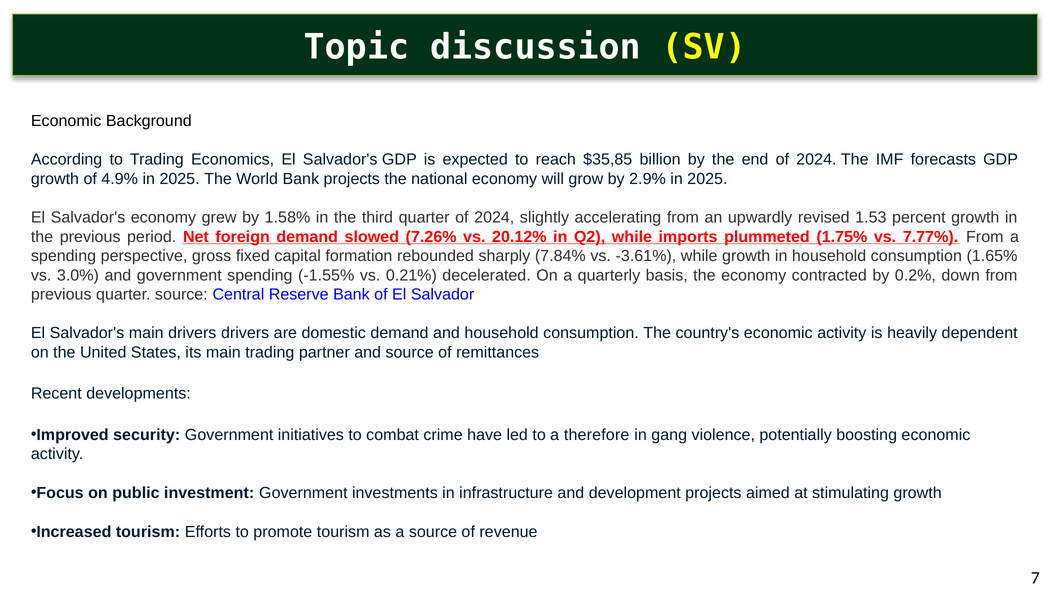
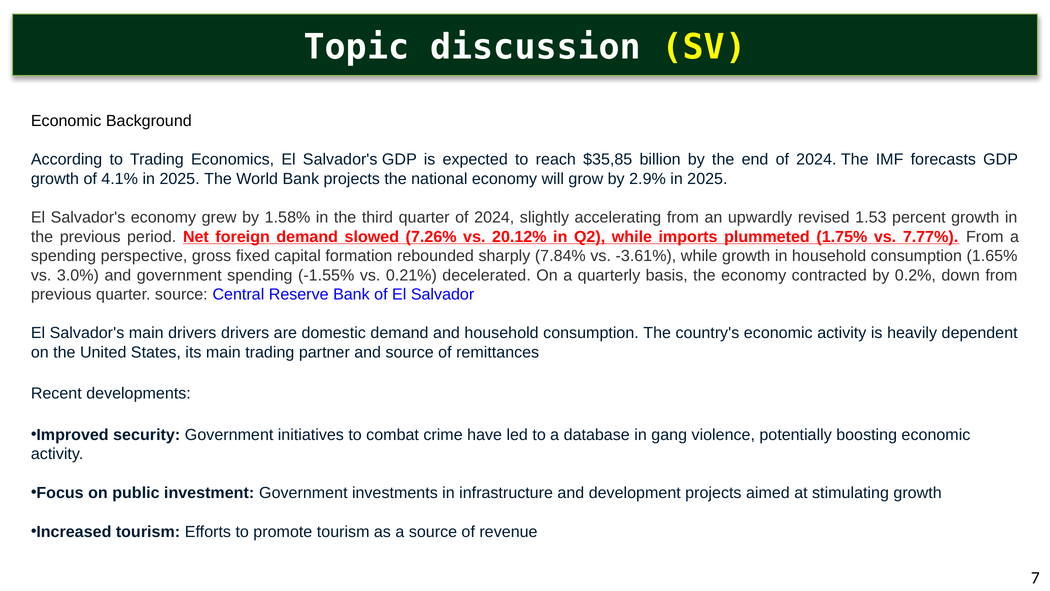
4.9%: 4.9% -> 4.1% (120, 179)
therefore: therefore -> database (597, 434)
